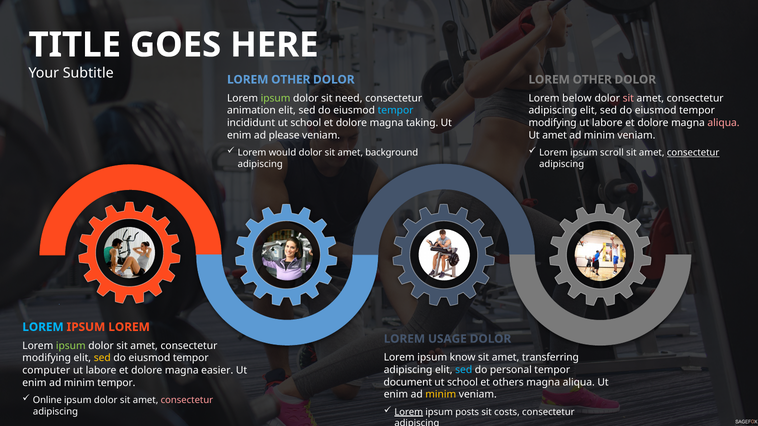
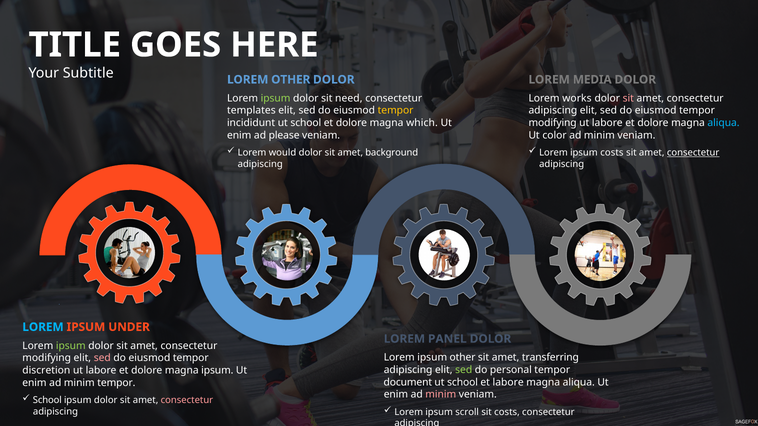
OTHER: OTHER -> MEDIA (592, 80)
below: below -> works (577, 98)
animation: animation -> templates (251, 111)
tempor colour: light blue -> yellow (396, 111)
taking: taking -> which (422, 123)
aliqua colour: pink -> light blue (724, 123)
Ut amet: amet -> color (555, 135)
ipsum scroll: scroll -> costs (612, 153)
IPSUM LOREM: LOREM -> UNDER (129, 327)
USAGE: USAGE -> PANEL (447, 339)
ipsum know: know -> other (463, 358)
sed colour: yellow -> pink (102, 358)
sed colour: light blue -> light green (464, 370)
computer: computer -> discretion (46, 371)
magna easier: easier -> ipsum (217, 371)
et others: others -> labore (508, 382)
minim colour: yellow -> pink (441, 395)
Online: Online -> School (47, 400)
Lorem underline: present -> none (409, 412)
posts: posts -> scroll (467, 412)
